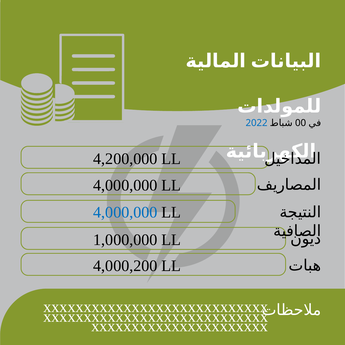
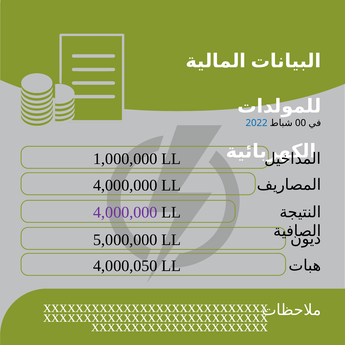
4,200,000: 4,200,000 -> 1,000,000 (125, 159)
4,000,000 colour: blue -> purple (125, 212)
1,000,000: 1,000,000 -> 5,000,000 (125, 240)
4,000,200: 4,000,200 -> 4,000,050 (125, 266)
